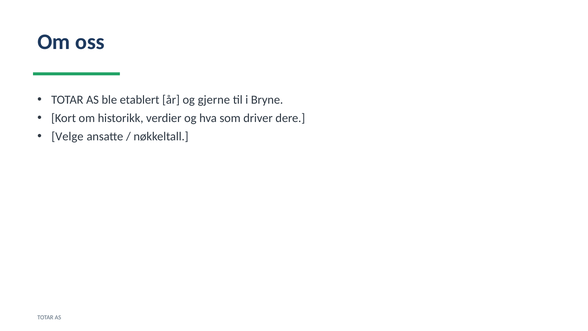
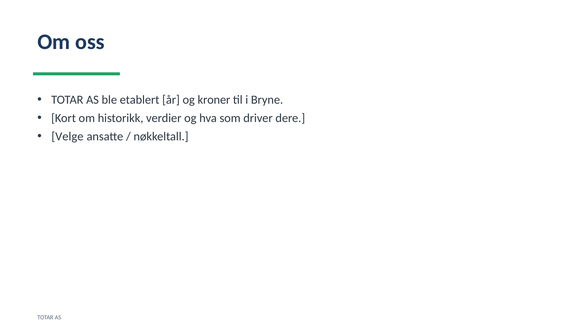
gjerne: gjerne -> kroner (214, 100)
